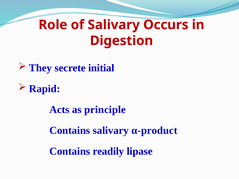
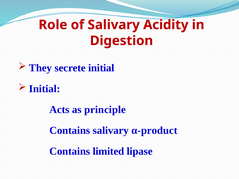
Occurs: Occurs -> Acidity (166, 25)
Rapid: Rapid -> Initial (45, 89)
readily: readily -> limited (108, 151)
